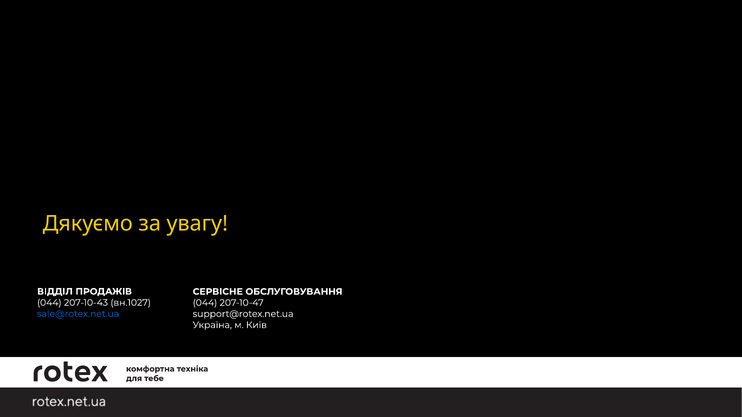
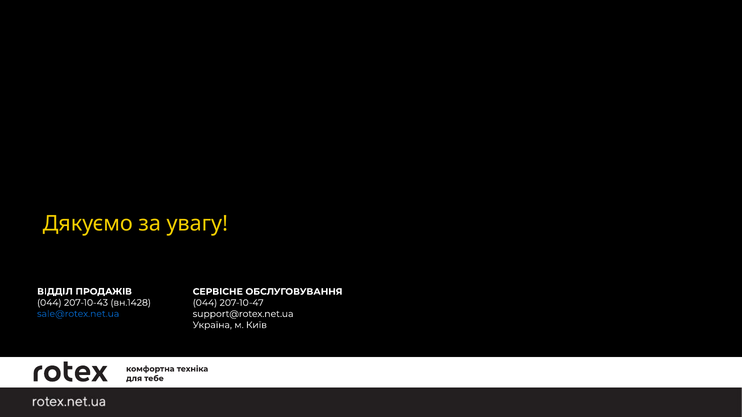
вн.1027: вн.1027 -> вн.1428 (131, 303)
